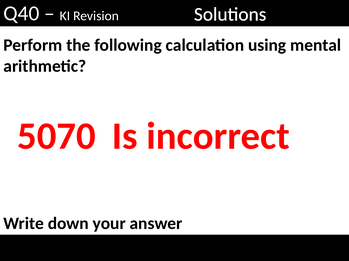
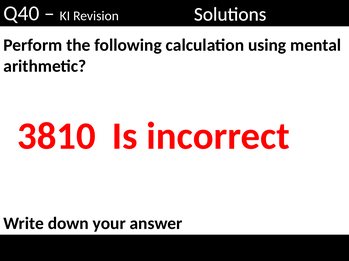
5070: 5070 -> 3810 (56, 137)
